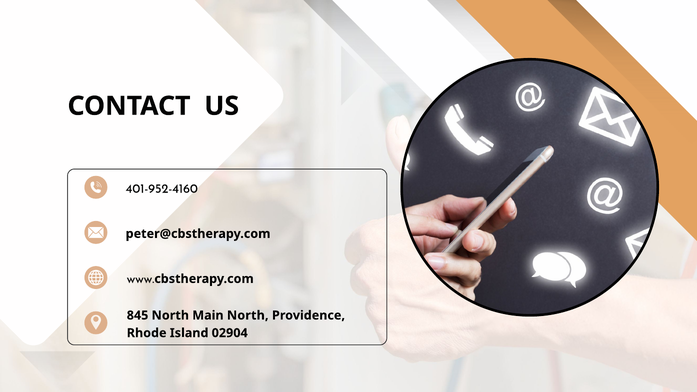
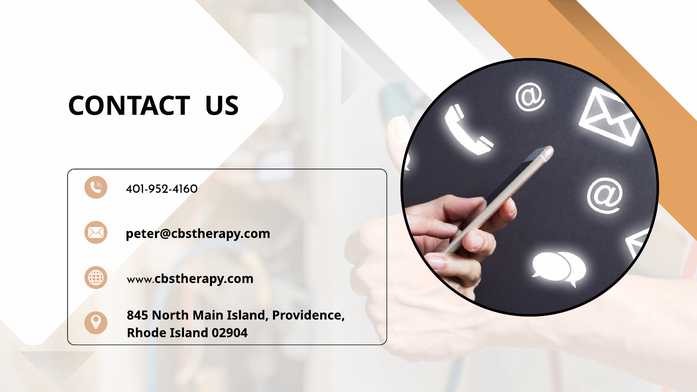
Main North: North -> Island (248, 315)
